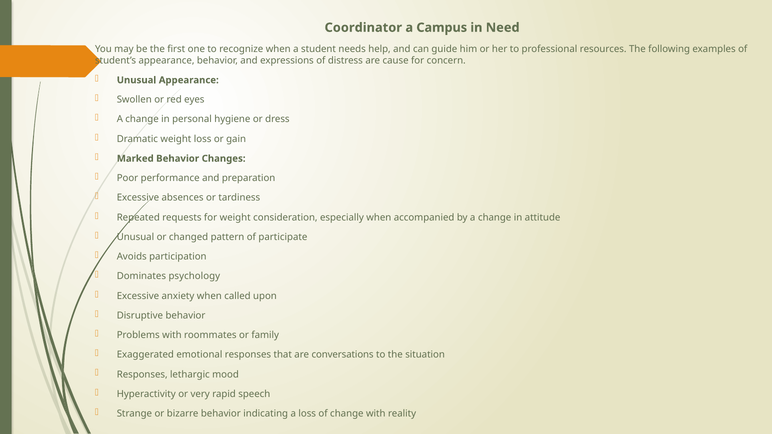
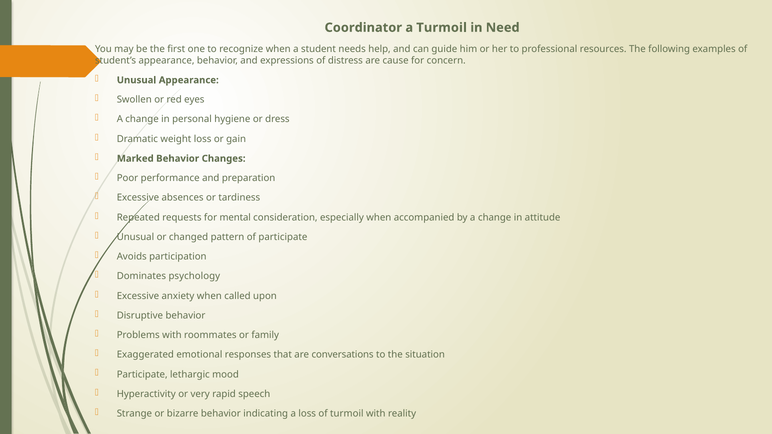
a Campus: Campus -> Turmoil (442, 28)
for weight: weight -> mental (235, 218)
Responses: Responses -> Participate (142, 375)
of change: change -> turmoil (347, 414)
